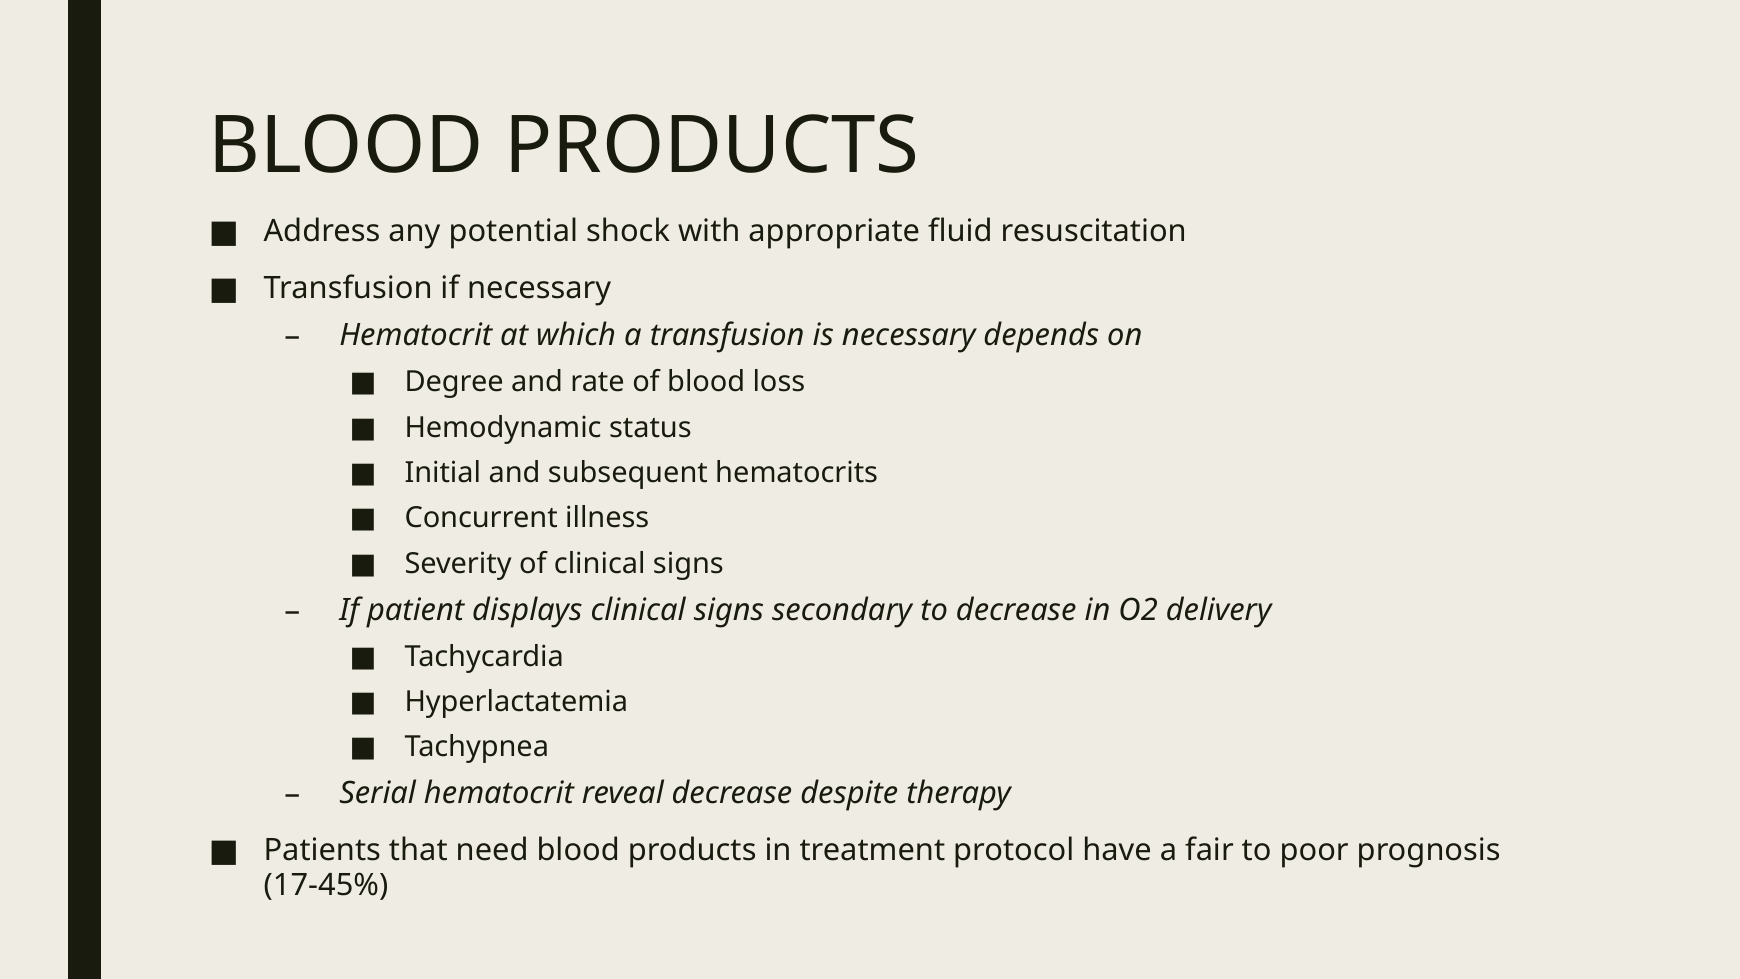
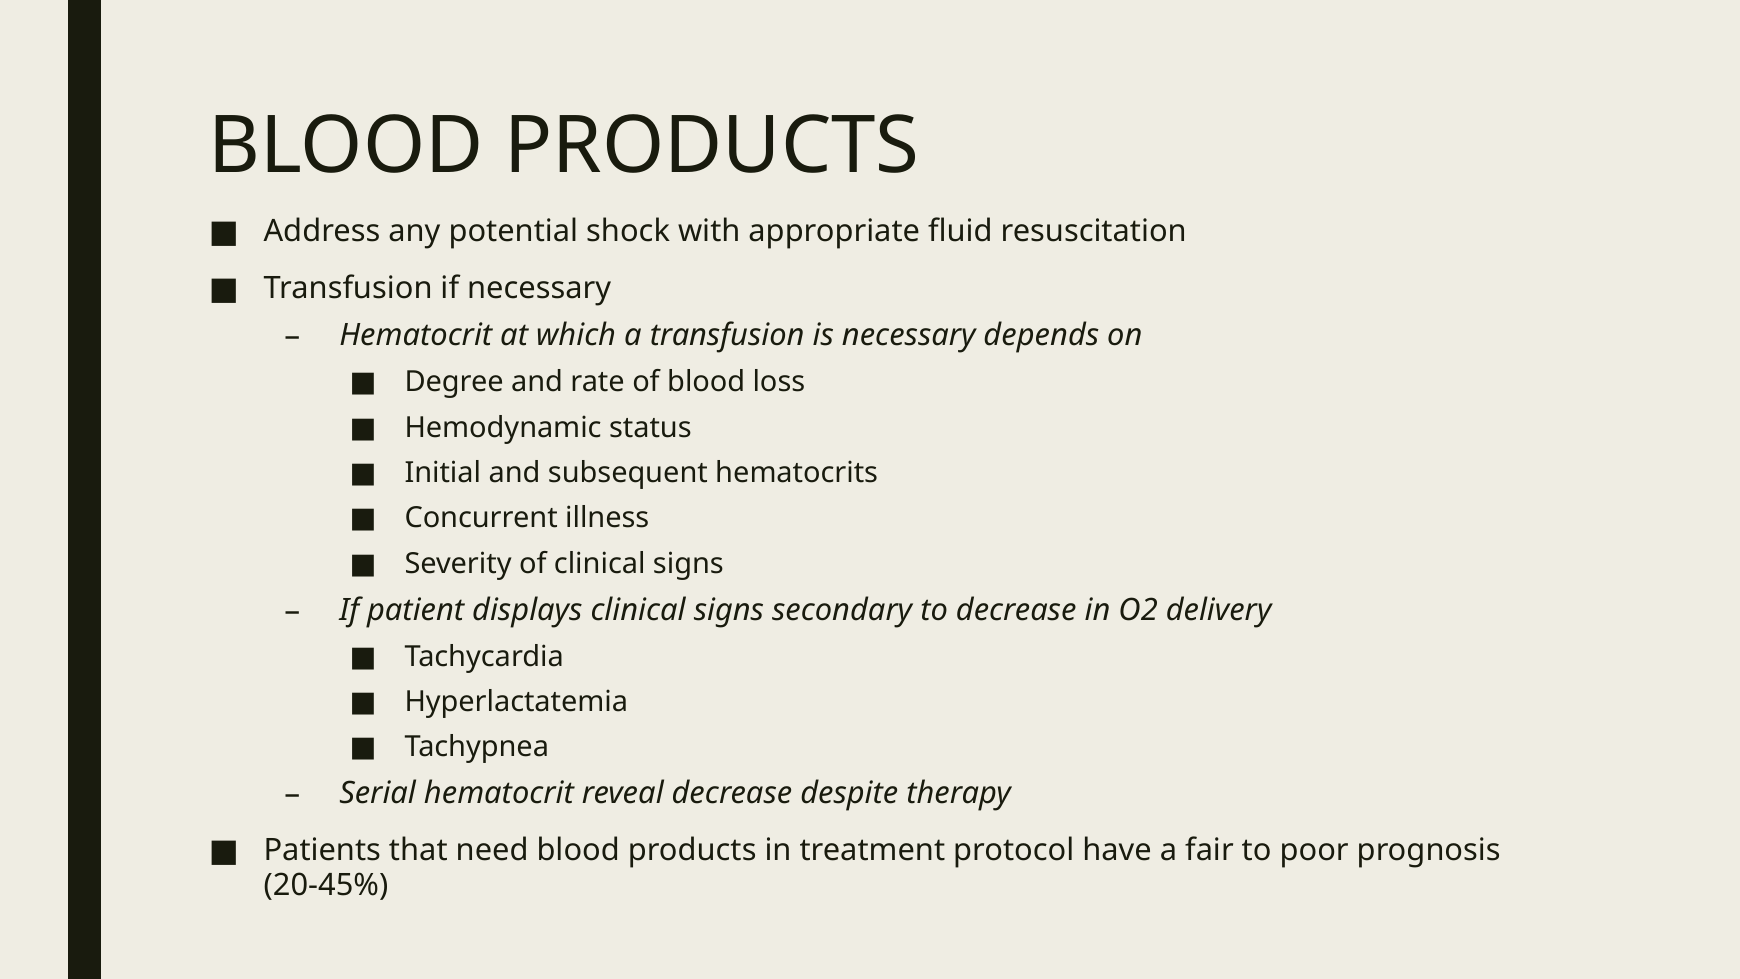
17-45%: 17-45% -> 20-45% (326, 885)
